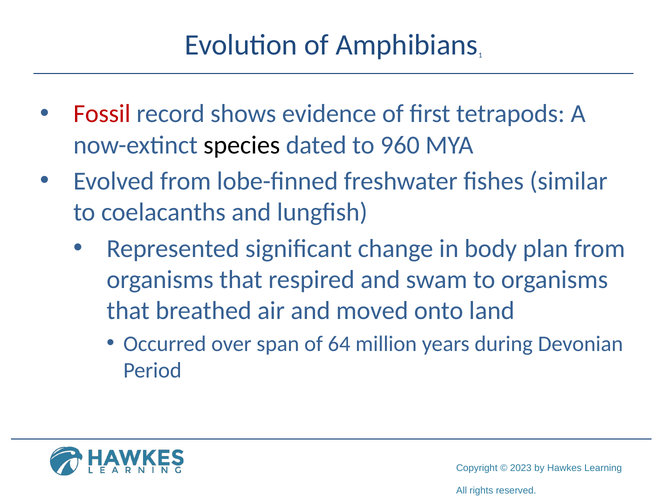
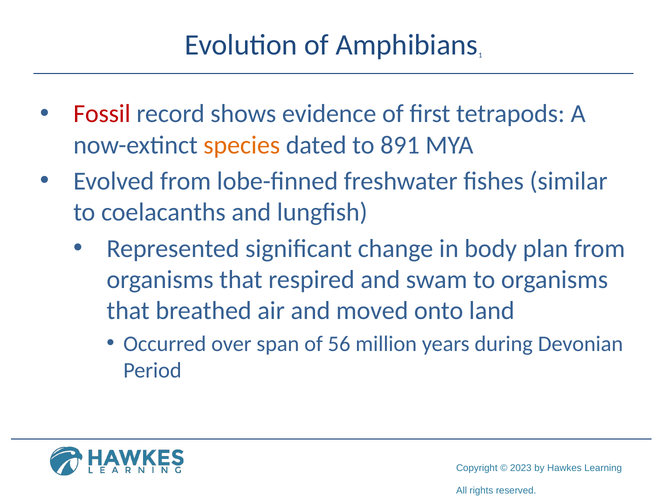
species colour: black -> orange (242, 145)
960: 960 -> 891 (400, 145)
64: 64 -> 56 (339, 344)
